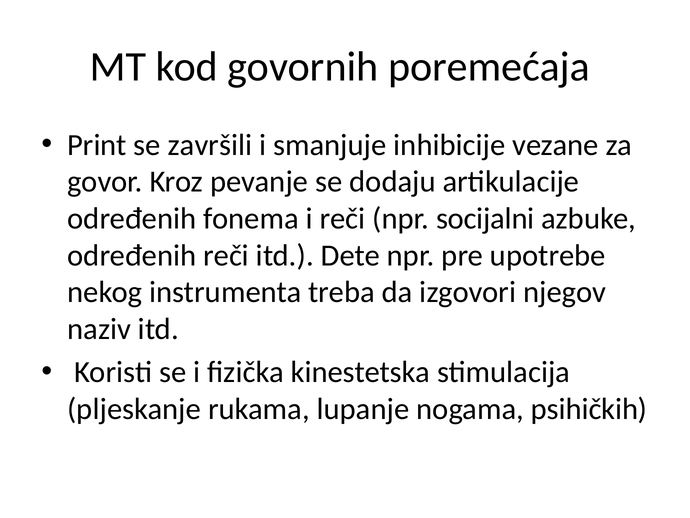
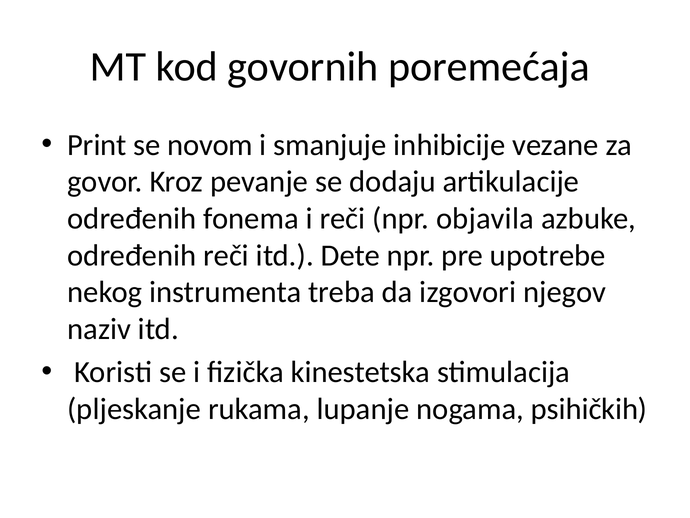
završili: završili -> novom (210, 145)
socijalni: socijalni -> objavila (485, 218)
